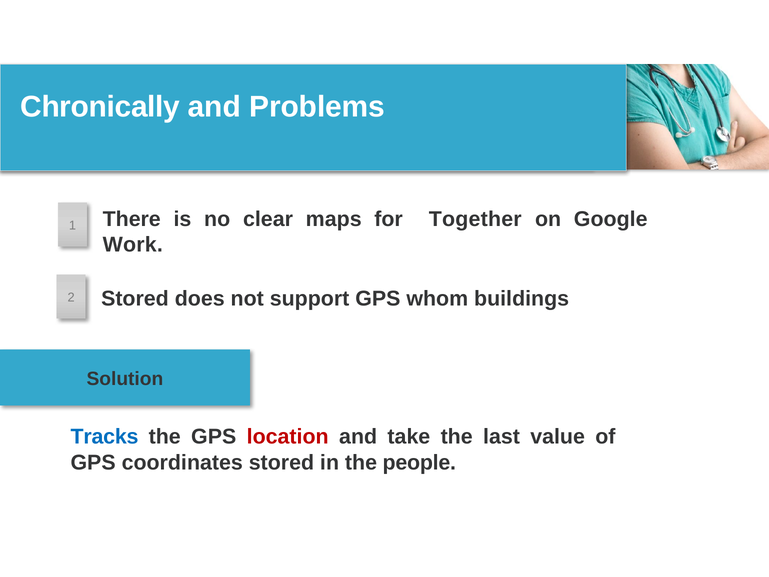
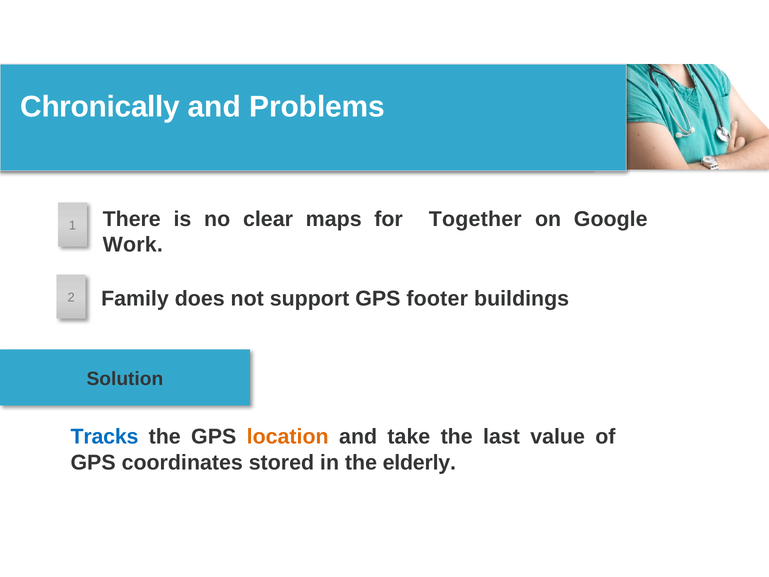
2 Stored: Stored -> Family (135, 299)
whom: whom -> footer (437, 299)
location colour: red -> orange (288, 437)
people: people -> elderly (419, 462)
